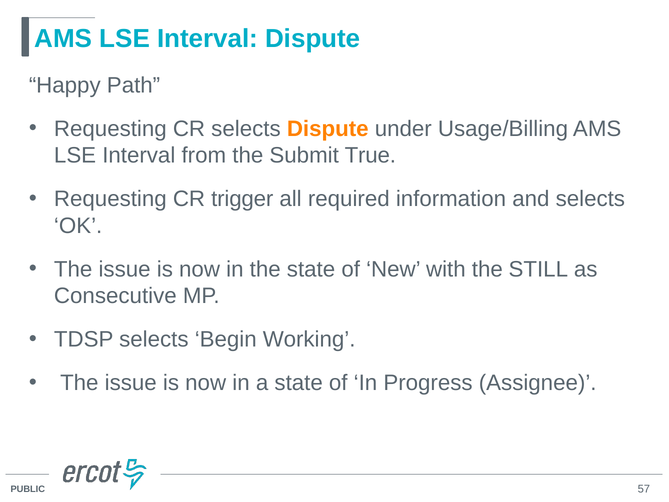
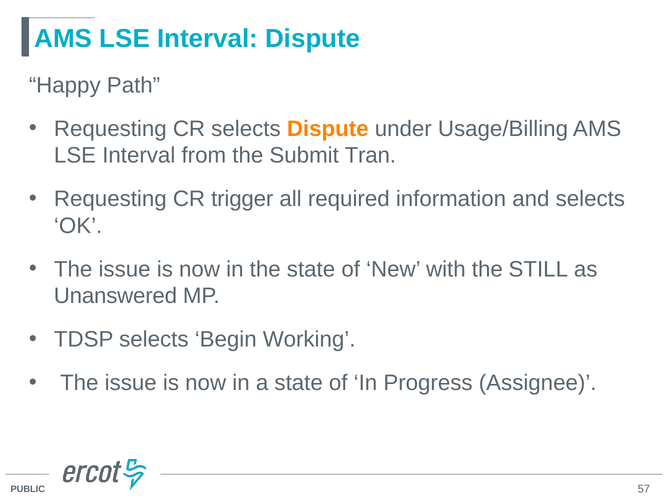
True: True -> Tran (370, 155)
Consecutive: Consecutive -> Unanswered (115, 296)
